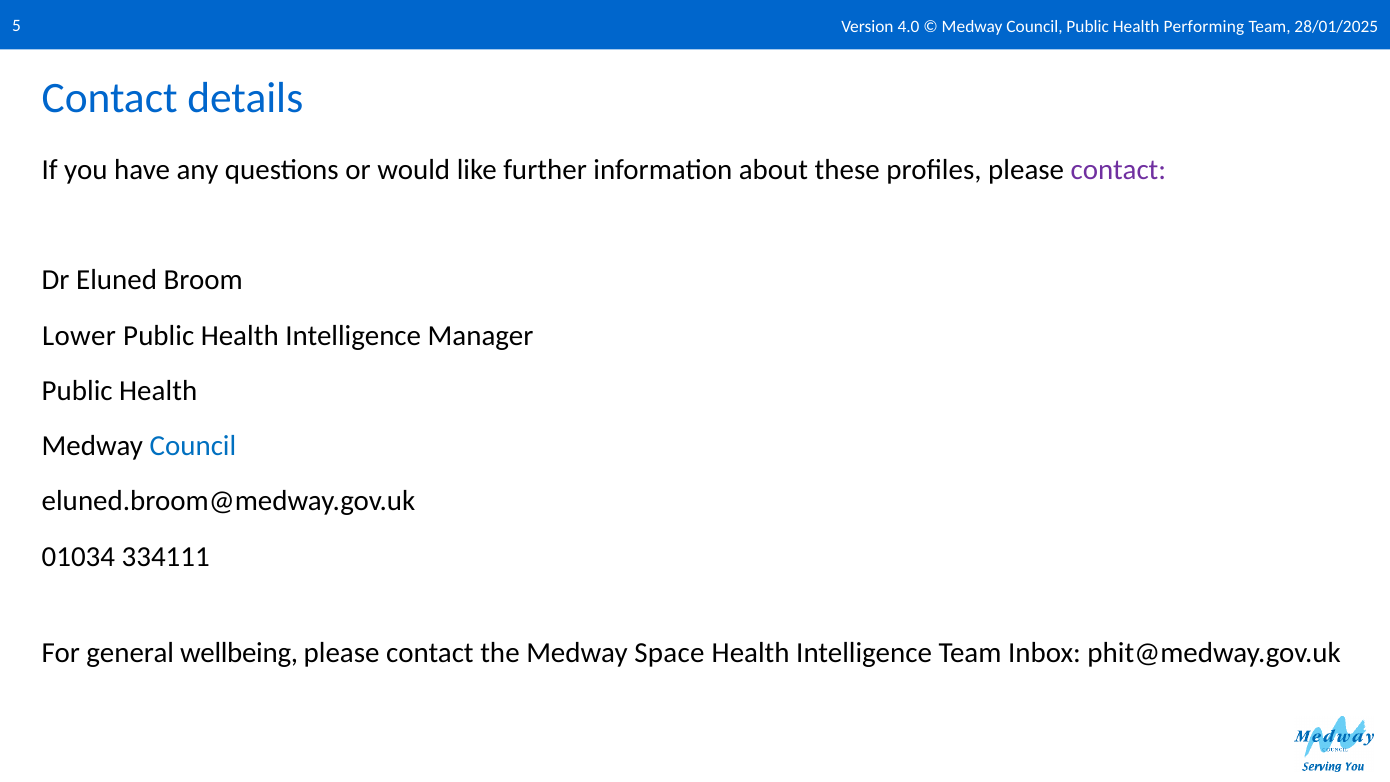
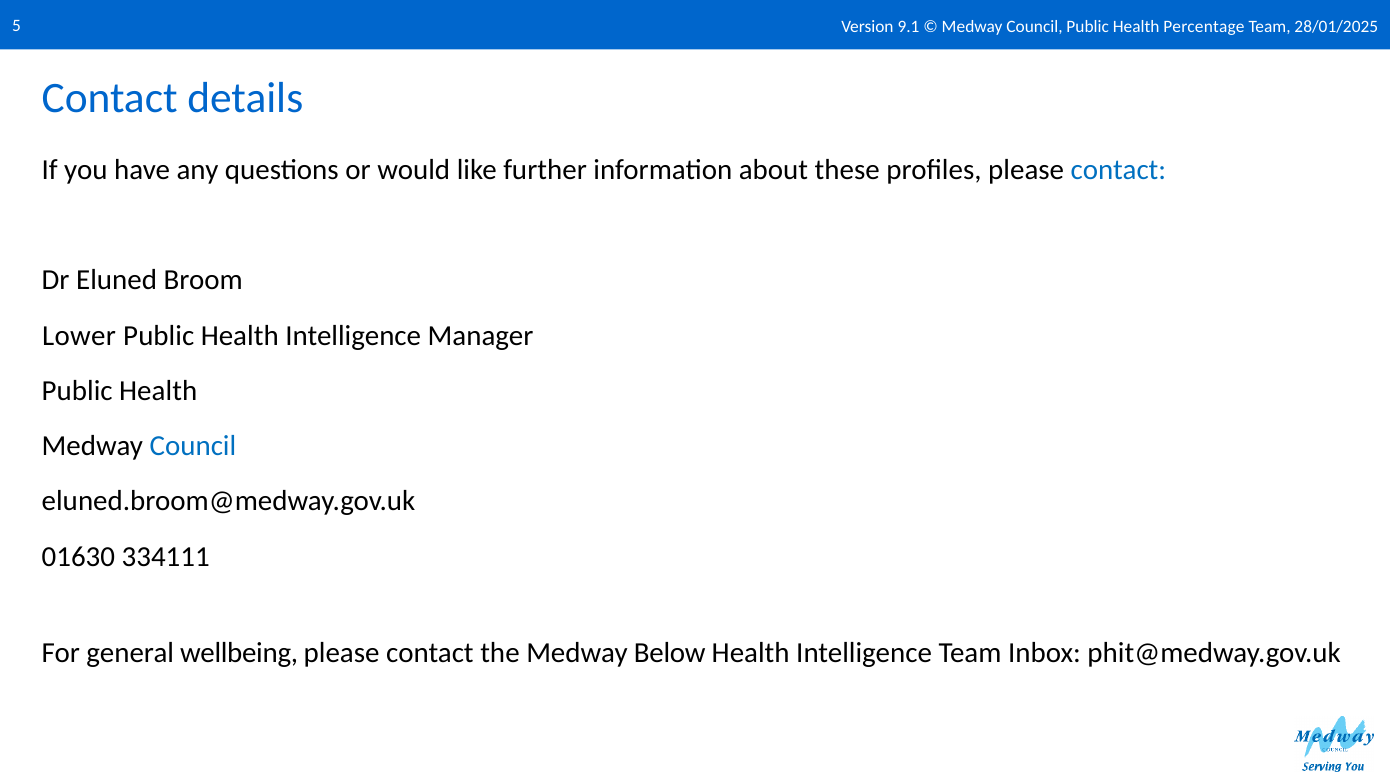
4.0: 4.0 -> 9.1 (908, 27)
Performing: Performing -> Percentage (1204, 27)
contact colour: purple -> blue (1118, 170)
01034: 01034 -> 01630 (78, 557)
Space: Space -> Below (670, 652)
